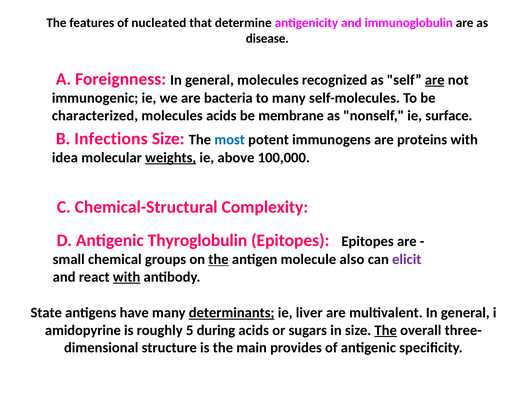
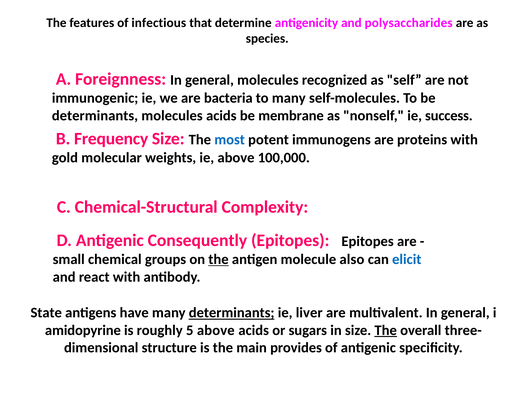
nucleated: nucleated -> infectious (159, 23)
immunoglobulin: immunoglobulin -> polysaccharides (409, 23)
disease: disease -> species (267, 39)
are underline: present -> none (435, 80)
characterized: characterized -> determinants (95, 116)
surface: surface -> success (449, 116)
Infections: Infections -> Frequency (111, 138)
idea: idea -> gold (65, 158)
weights underline: present -> none (171, 158)
Thyroglobulin: Thyroglobulin -> Consequently (197, 240)
elicit colour: purple -> blue (407, 259)
with underline: present -> none (127, 277)
5 during: during -> above (216, 330)
